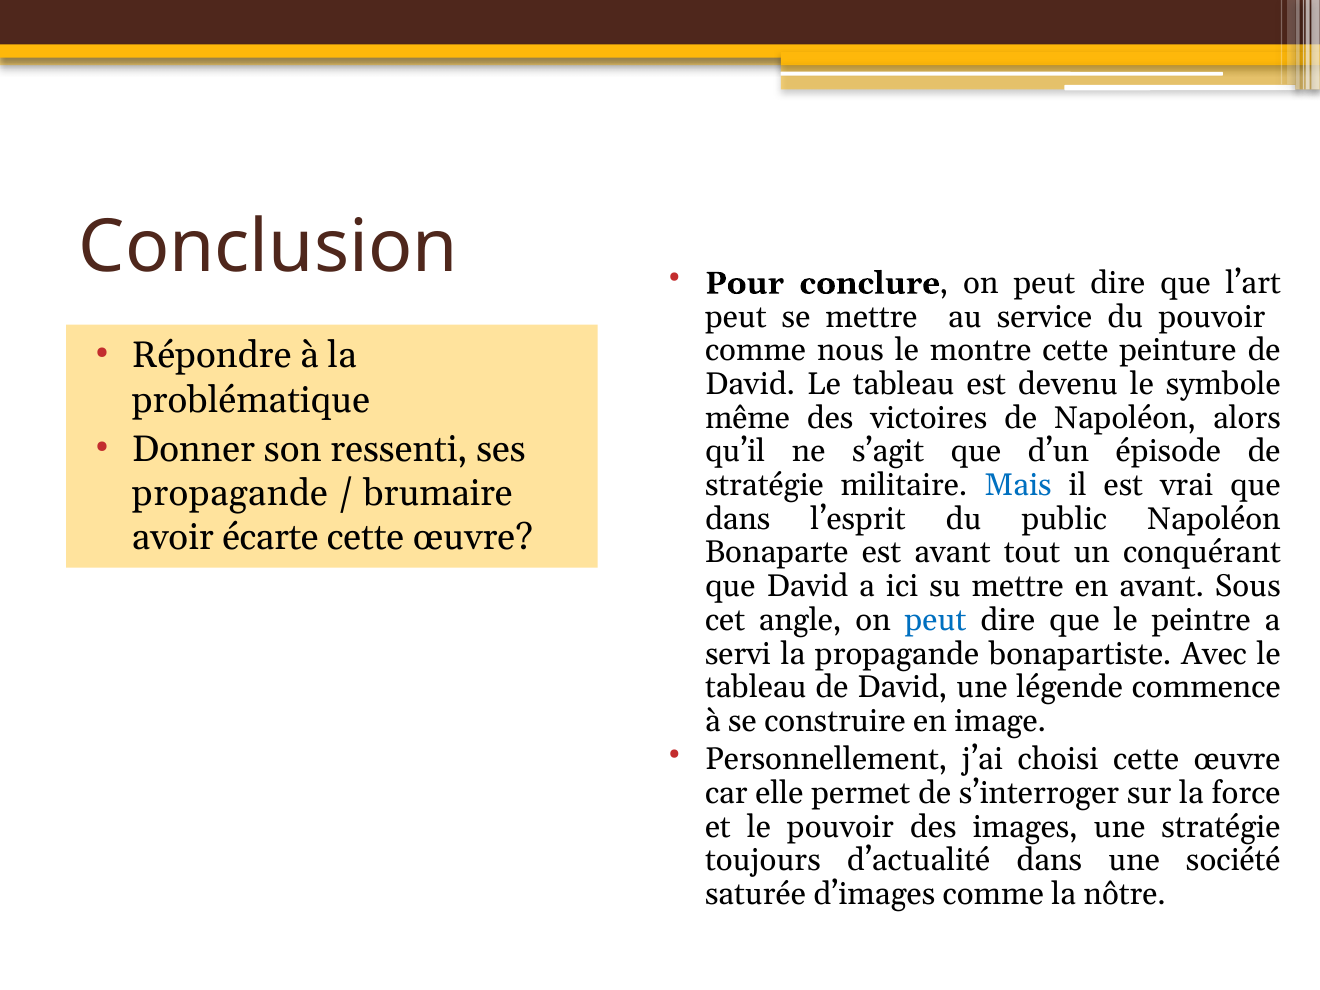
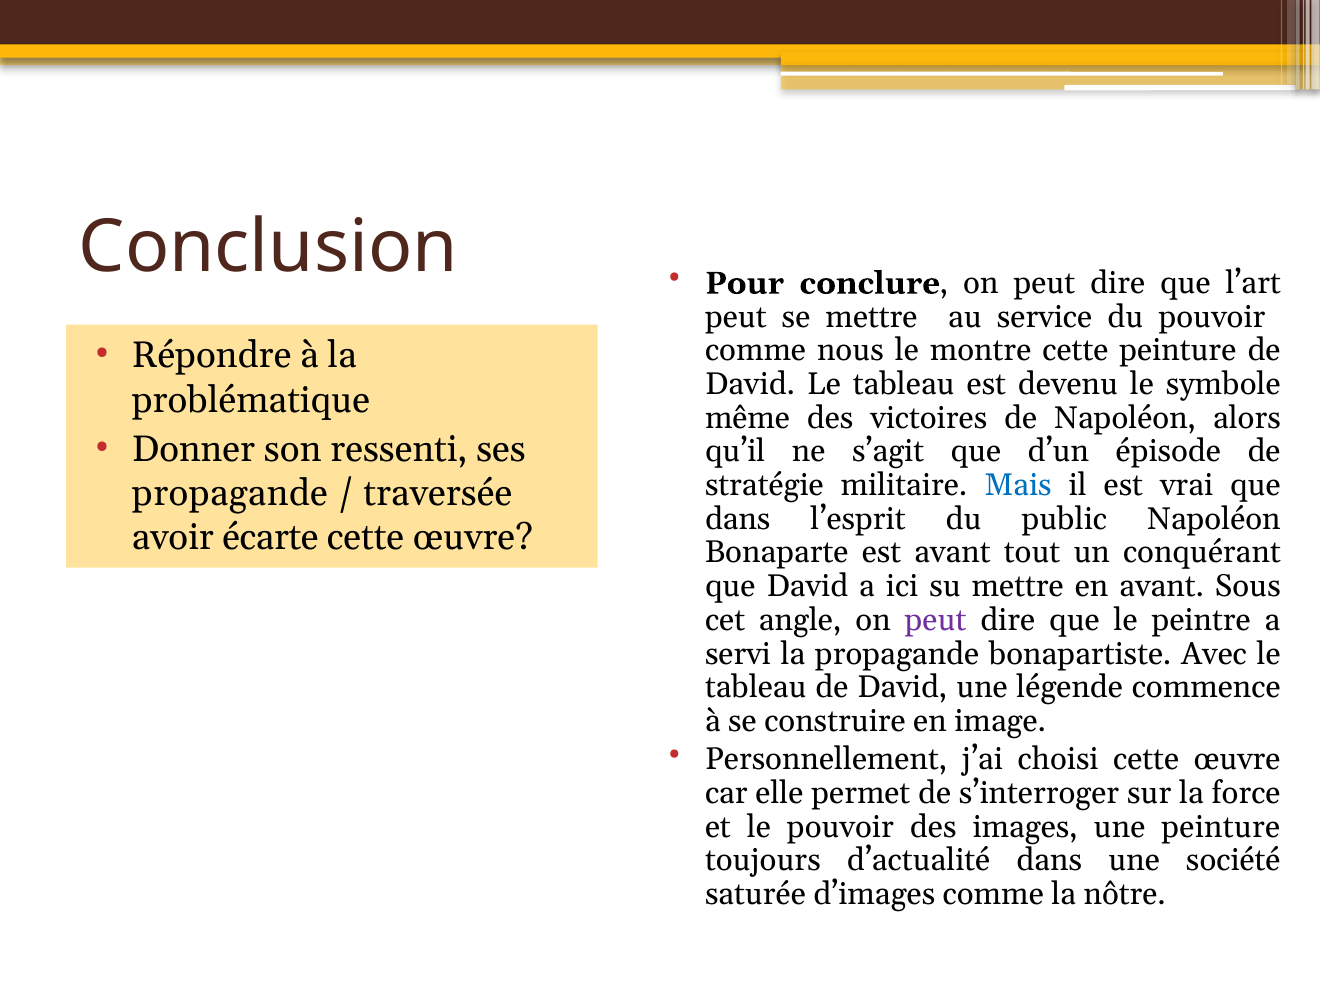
brumaire: brumaire -> traversée (438, 494)
peut colour: blue -> purple (935, 620)
une stratégie: stratégie -> peinture (1221, 827)
